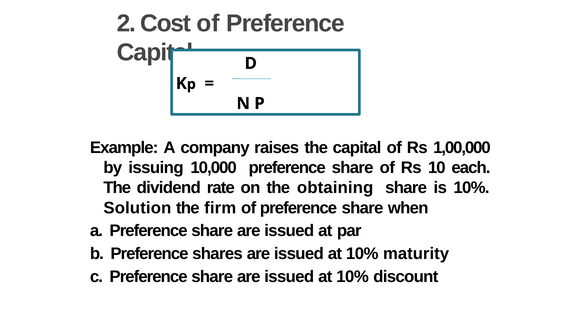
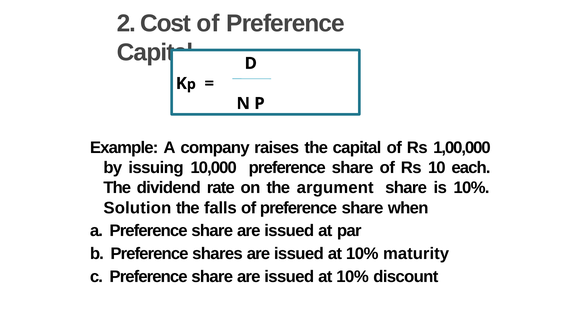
obtaining: obtaining -> argument (335, 188)
firm: firm -> falls (220, 208)
